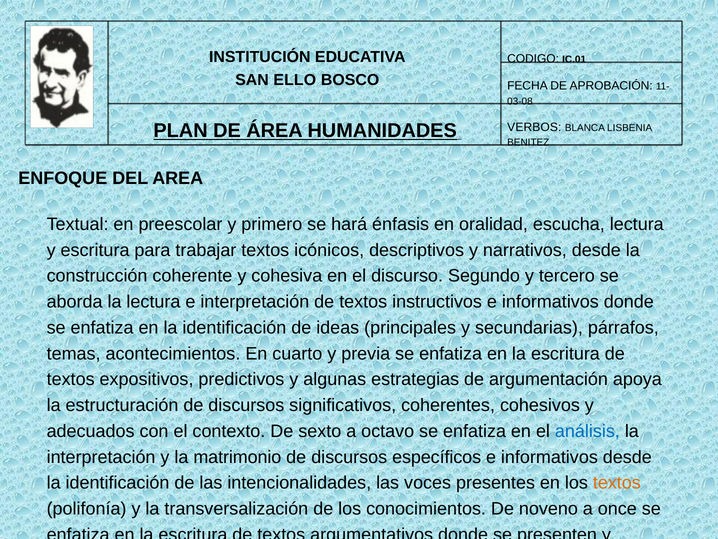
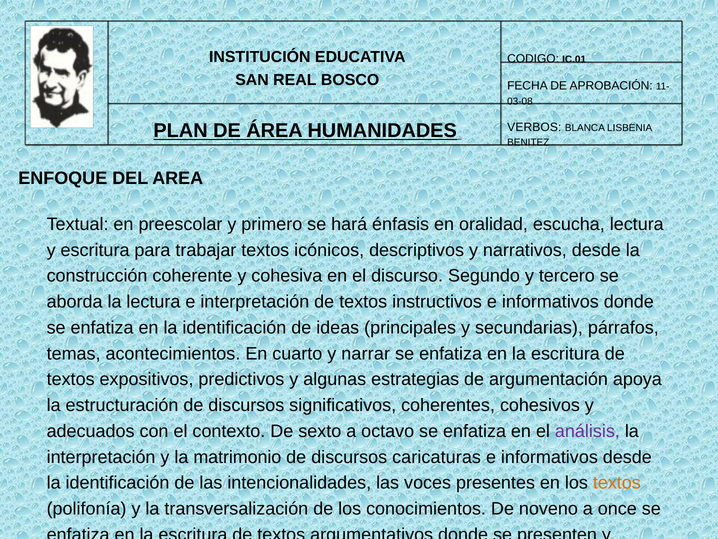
ELLO: ELLO -> REAL (295, 80)
previa: previa -> narrar (366, 353)
análisis colour: blue -> purple (587, 431)
específicos: específicos -> caricaturas (437, 457)
